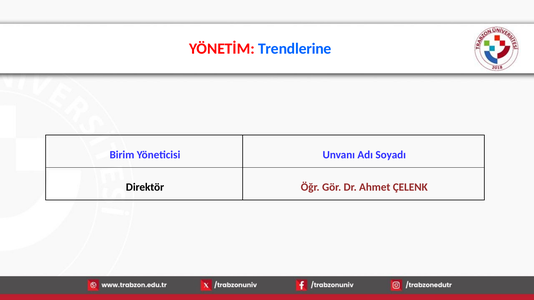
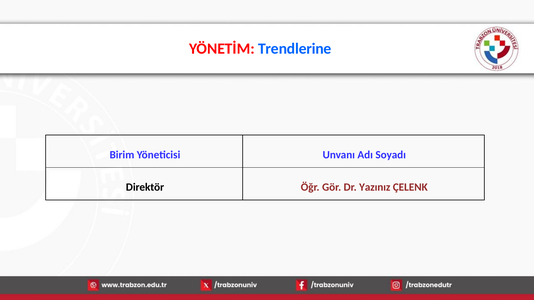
Ahmet: Ahmet -> Yazınız (375, 187)
